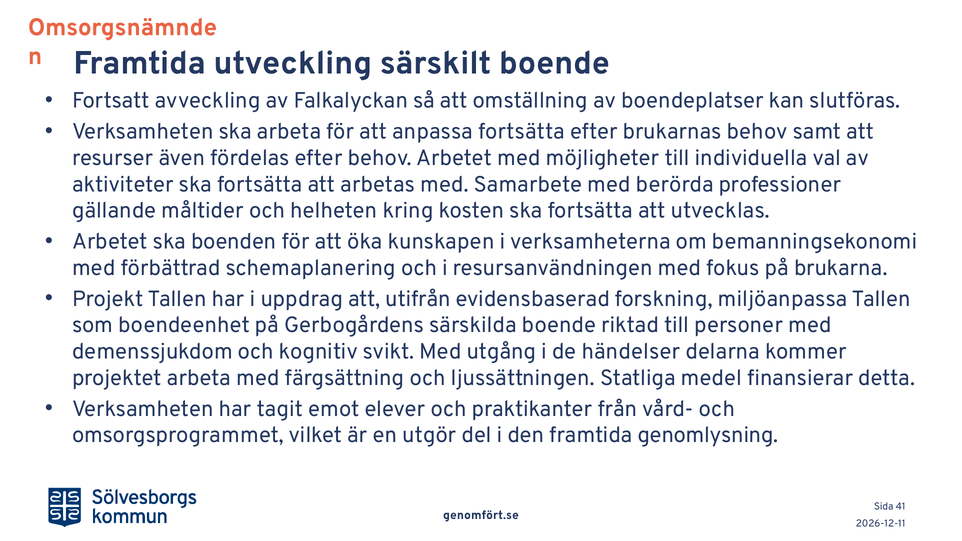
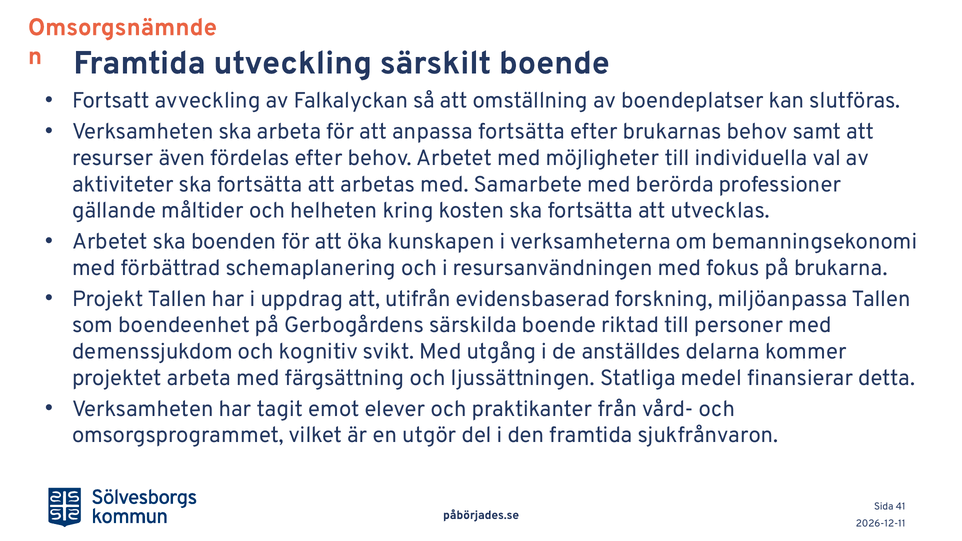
händelser: händelser -> anställdes (631, 352)
genomlysning: genomlysning -> sjukfrånvaron (708, 435)
genomfört.se: genomfört.se -> påbörjades.se (481, 515)
